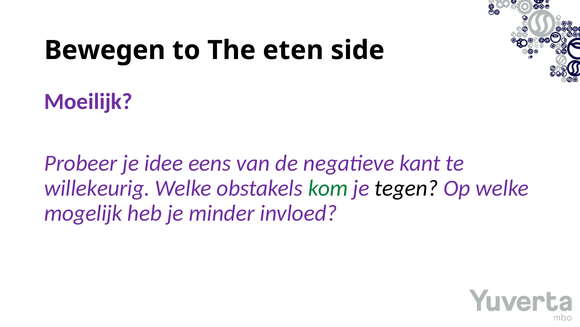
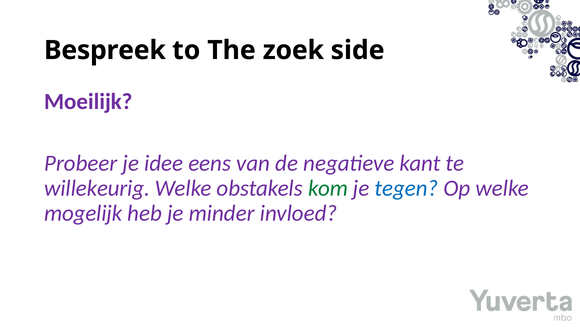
Bewegen: Bewegen -> Bespreek (105, 50)
eten: eten -> zoek (293, 50)
tegen colour: black -> blue (406, 188)
